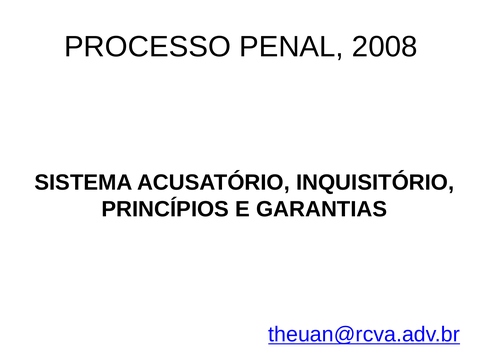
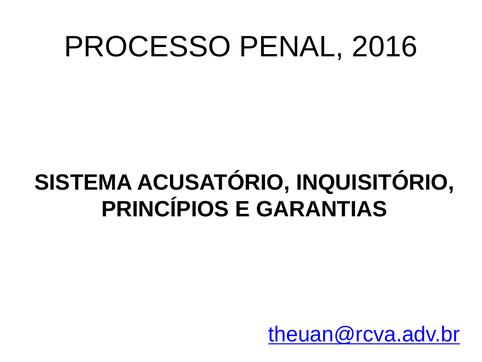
2008: 2008 -> 2016 (385, 47)
